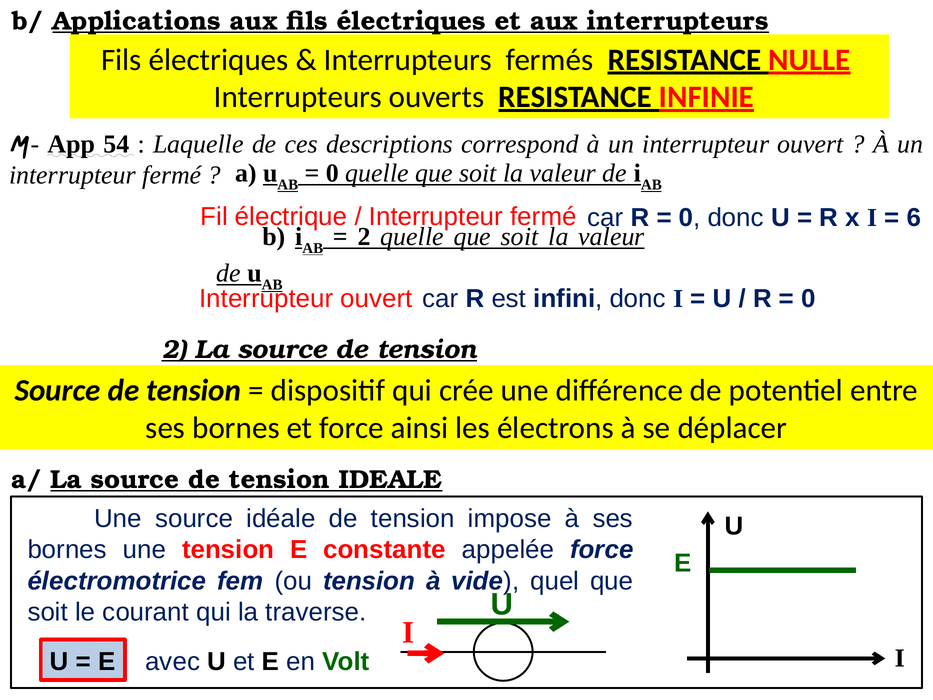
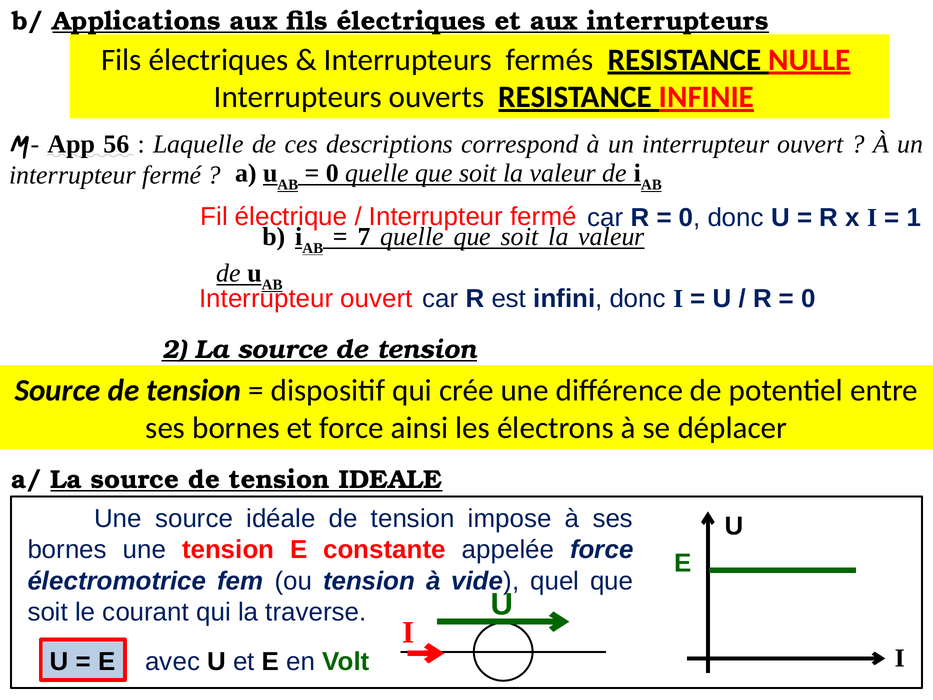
54: 54 -> 56 (116, 144)
6: 6 -> 1 (914, 218)
2: 2 -> 7 (364, 237)
